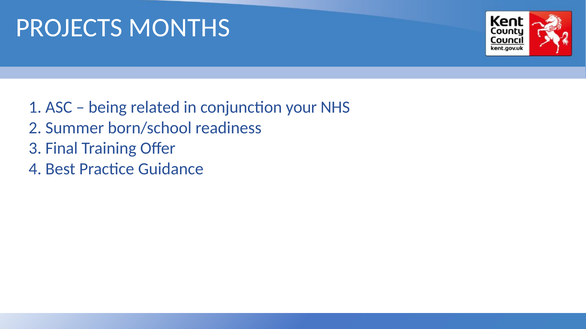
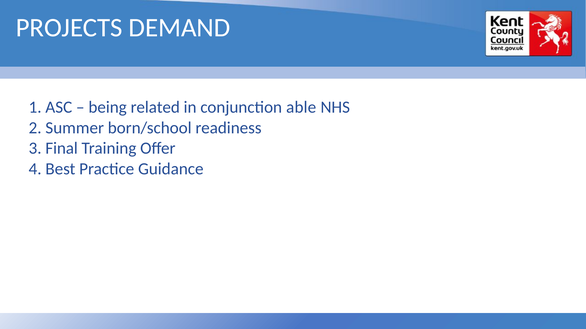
MONTHS: MONTHS -> DEMAND (180, 28)
your: your -> able (301, 108)
